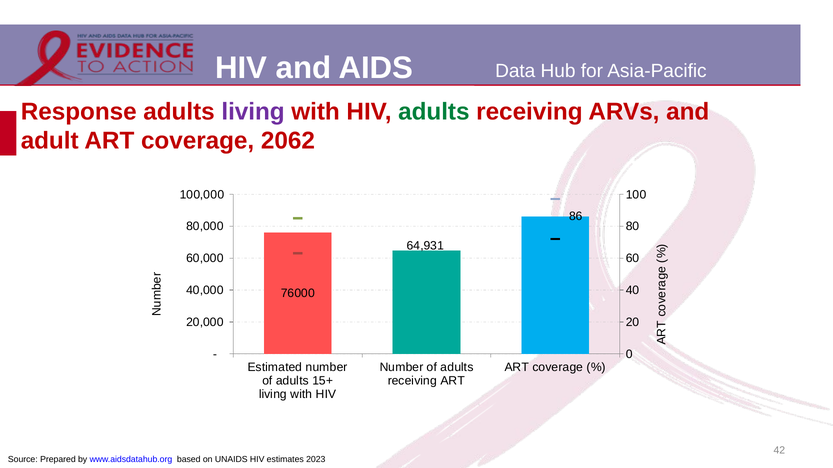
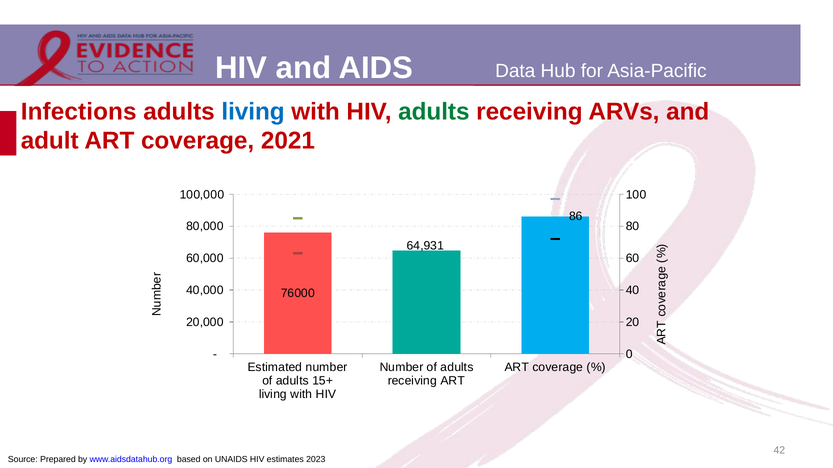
Response: Response -> Infections (79, 112)
living colour: purple -> blue (253, 112)
2062: 2062 -> 2021 (288, 141)
